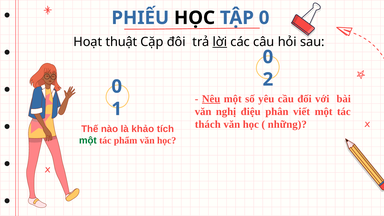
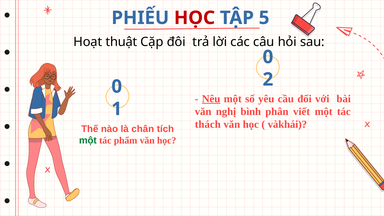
HỌC colour: black -> red (194, 18)
TẬP 0: 0 -> 5 (264, 18)
lời underline: present -> none (220, 42)
điệu: điệu -> bình (251, 112)
những: những -> vàkhái (287, 124)
khảo: khảo -> chân (143, 129)
